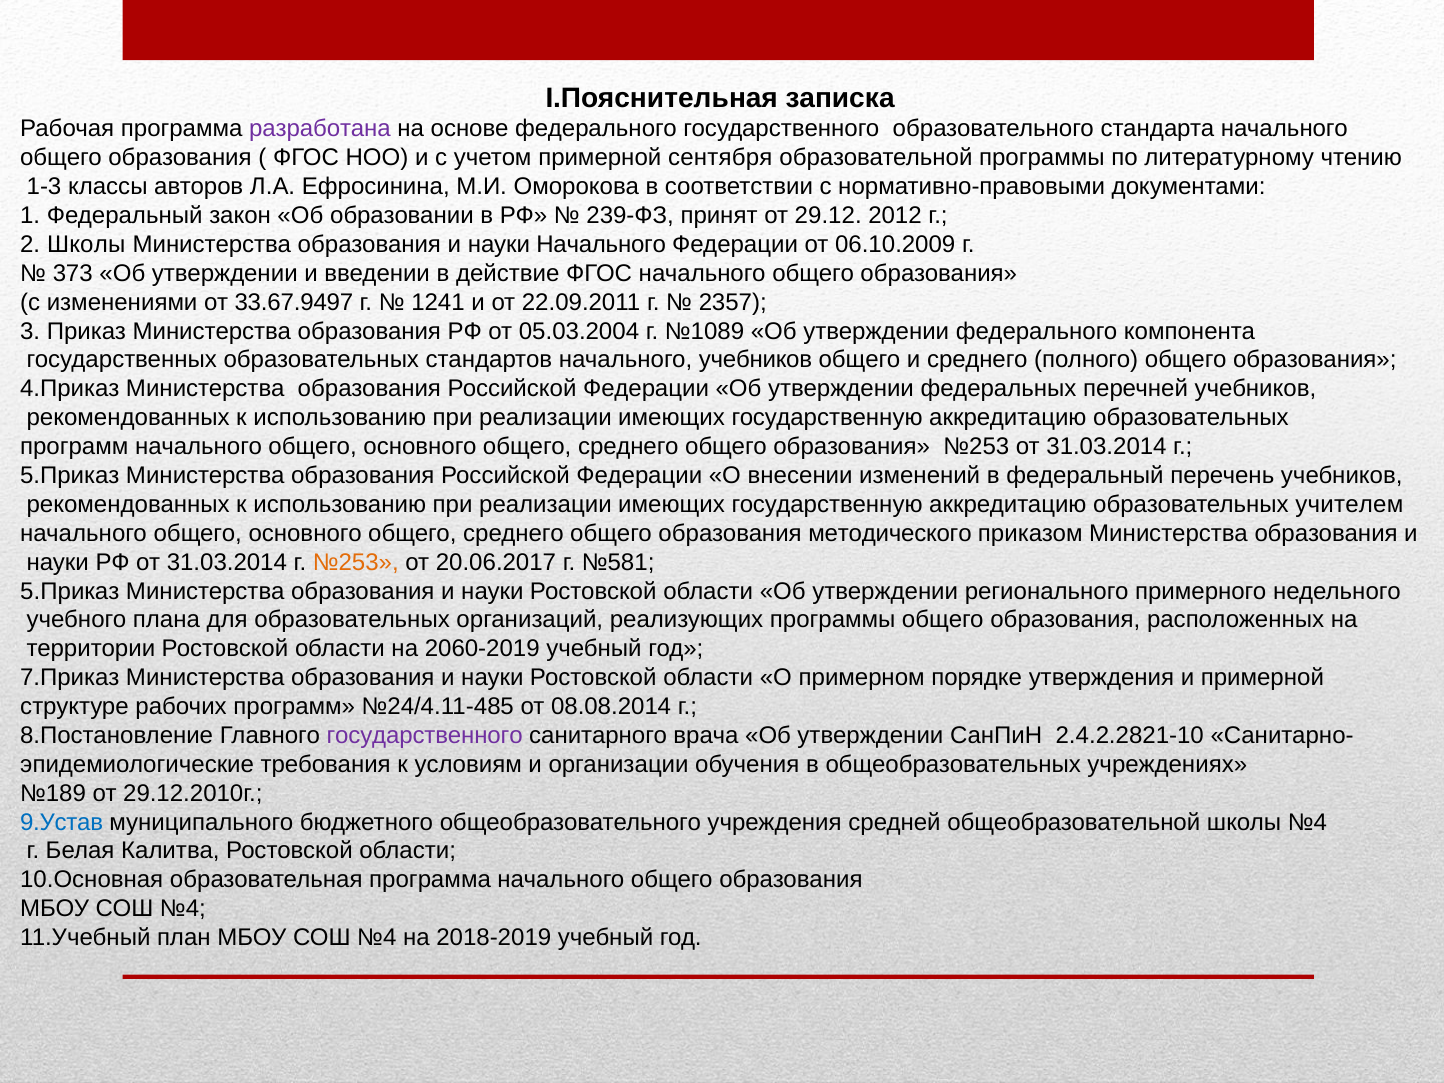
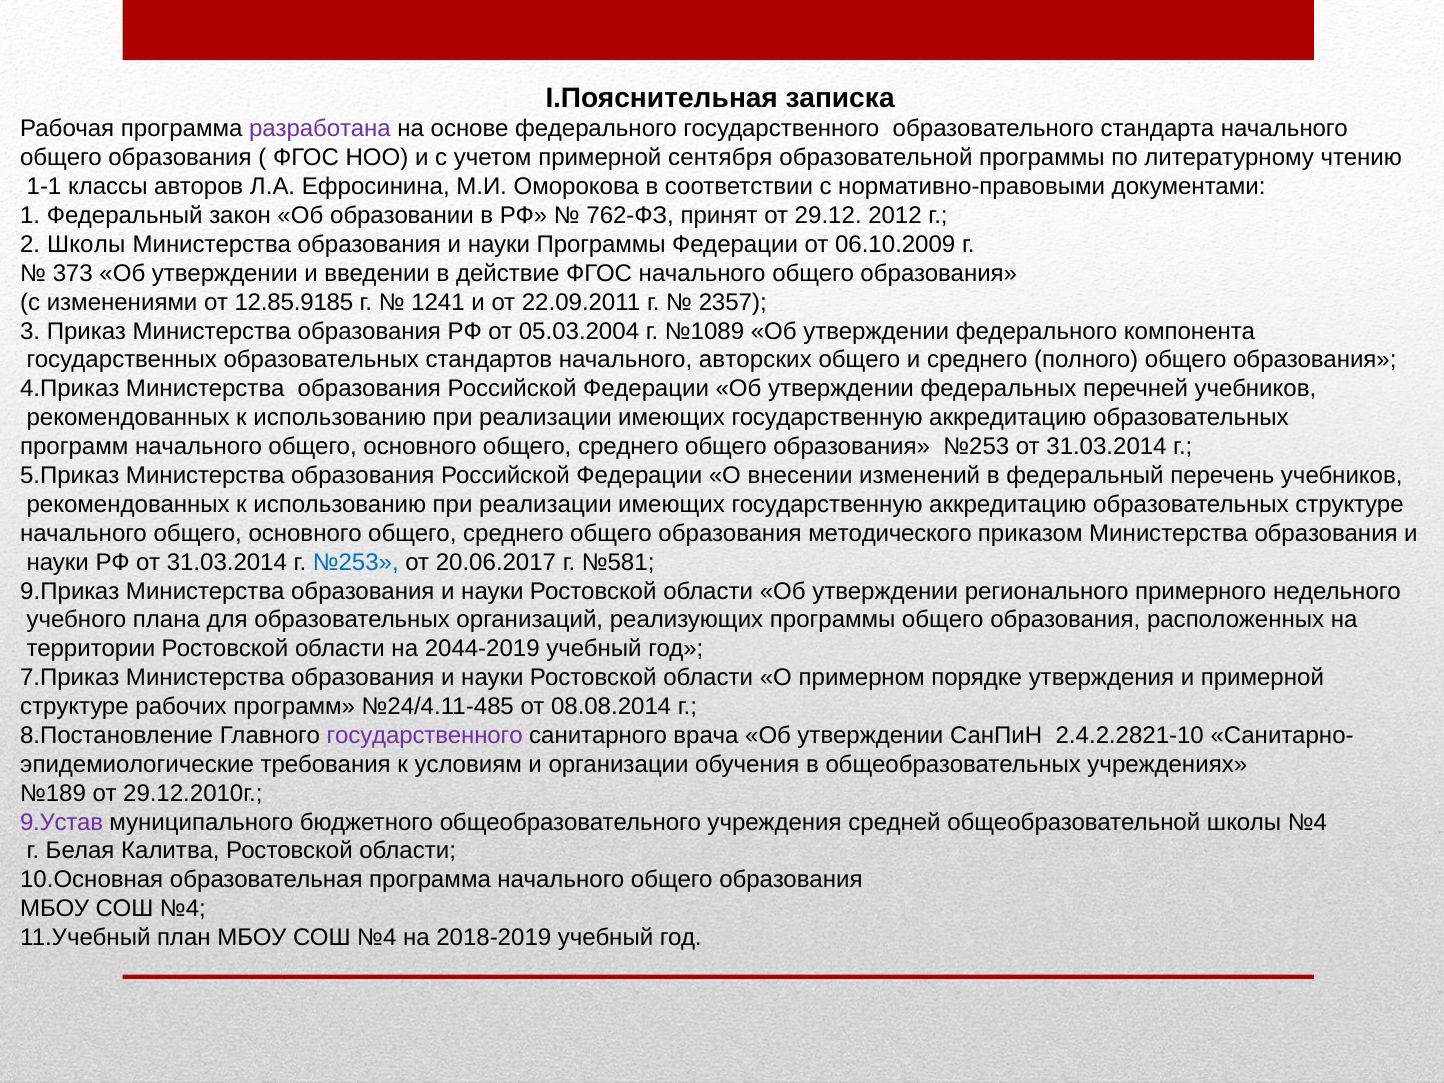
1-3: 1-3 -> 1-1 (44, 187)
239-ФЗ: 239-ФЗ -> 762-ФЗ (630, 216)
науки Начального: Начального -> Программы (601, 245)
33.67.9497: 33.67.9497 -> 12.85.9185 (294, 302)
начального учебников: учебников -> авторских (755, 360)
образовательных учителем: учителем -> структуре (1350, 504)
№253 colour: orange -> blue (356, 562)
5.Приказ: 5.Приказ -> 9.Приказ (70, 591)
2060-2019: 2060-2019 -> 2044-2019 (482, 649)
9.Устав colour: blue -> purple (62, 822)
